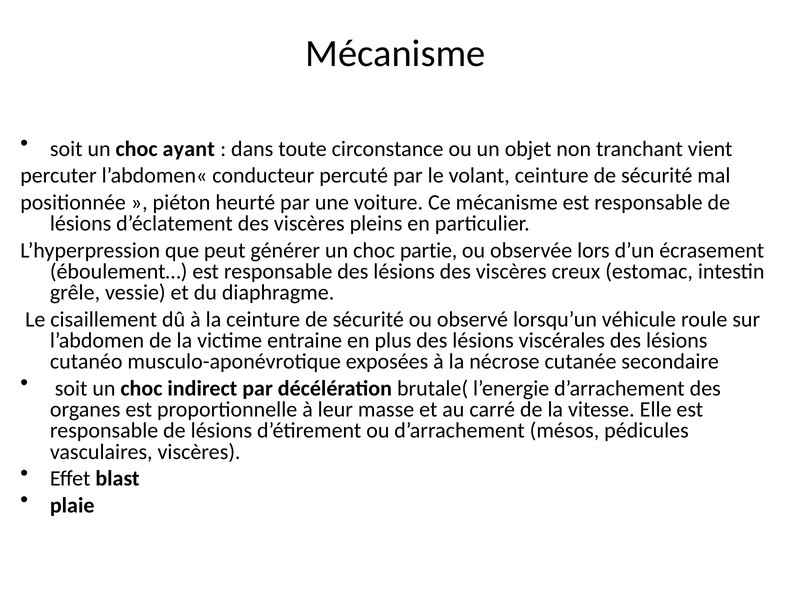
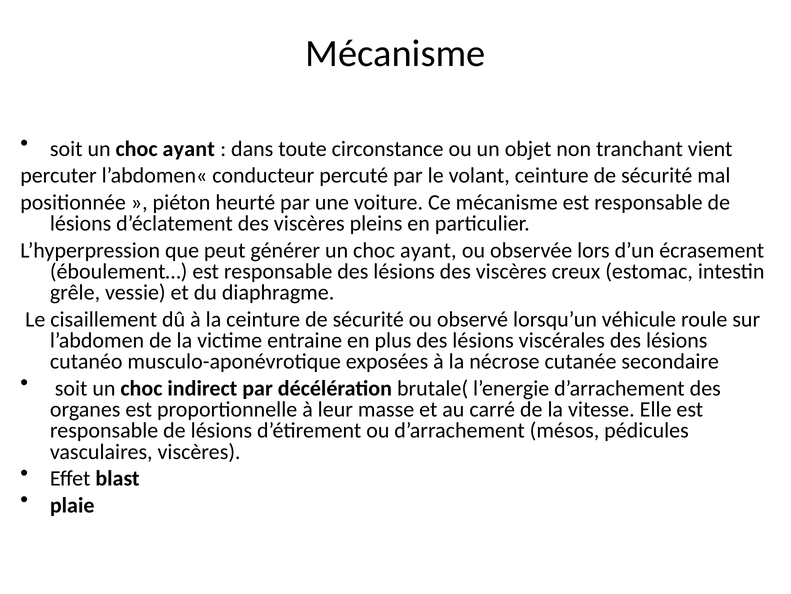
générer un choc partie: partie -> ayant (428, 250)
